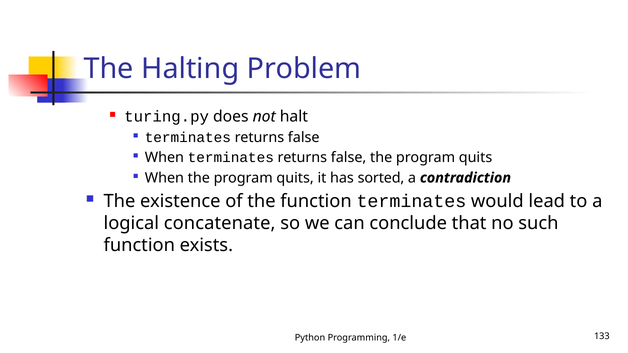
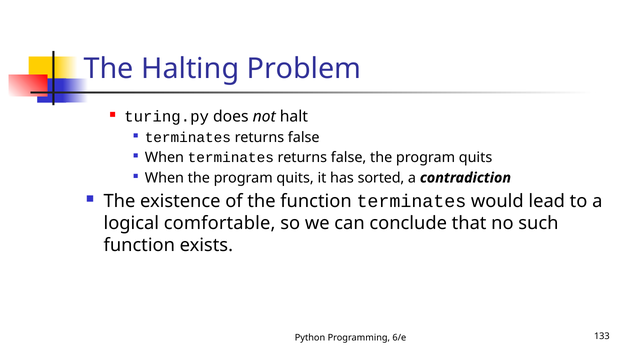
concatenate: concatenate -> comfortable (220, 223)
1/e: 1/e -> 6/e (399, 338)
